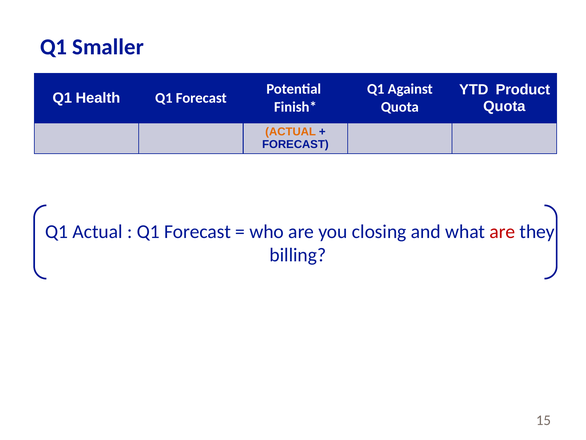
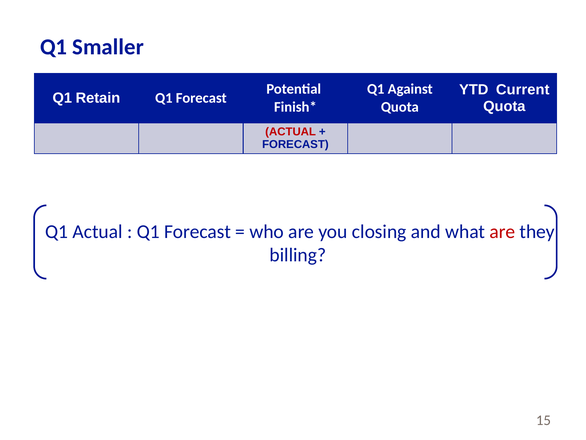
Product: Product -> Current (523, 90)
Health: Health -> Retain (98, 98)
ACTUAL colour: orange -> red (291, 132)
